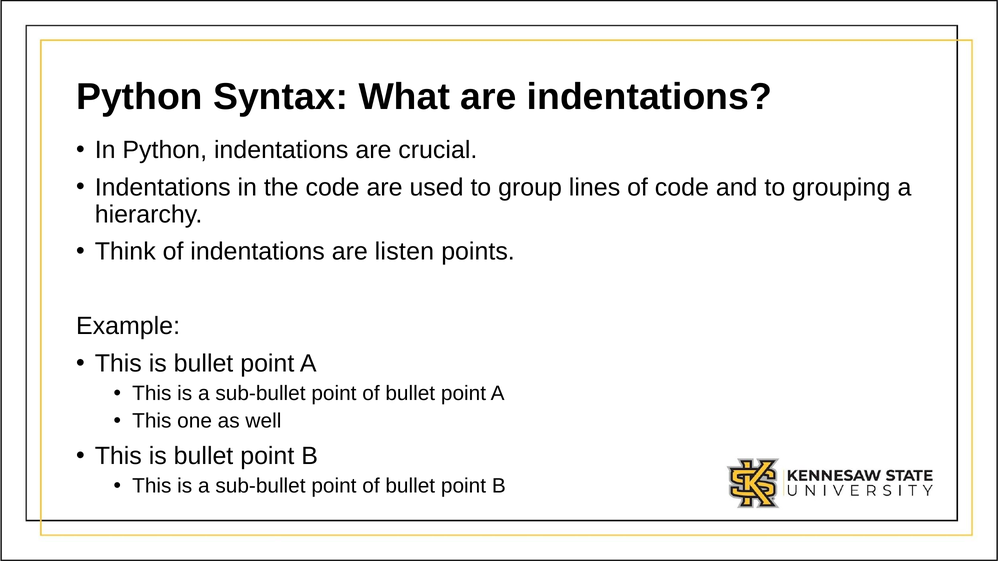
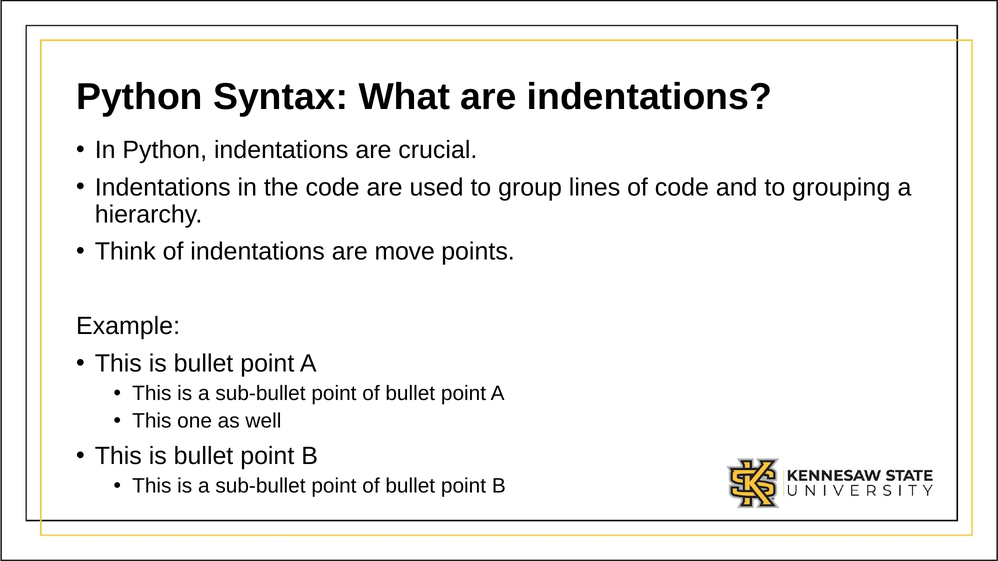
listen: listen -> move (405, 252)
